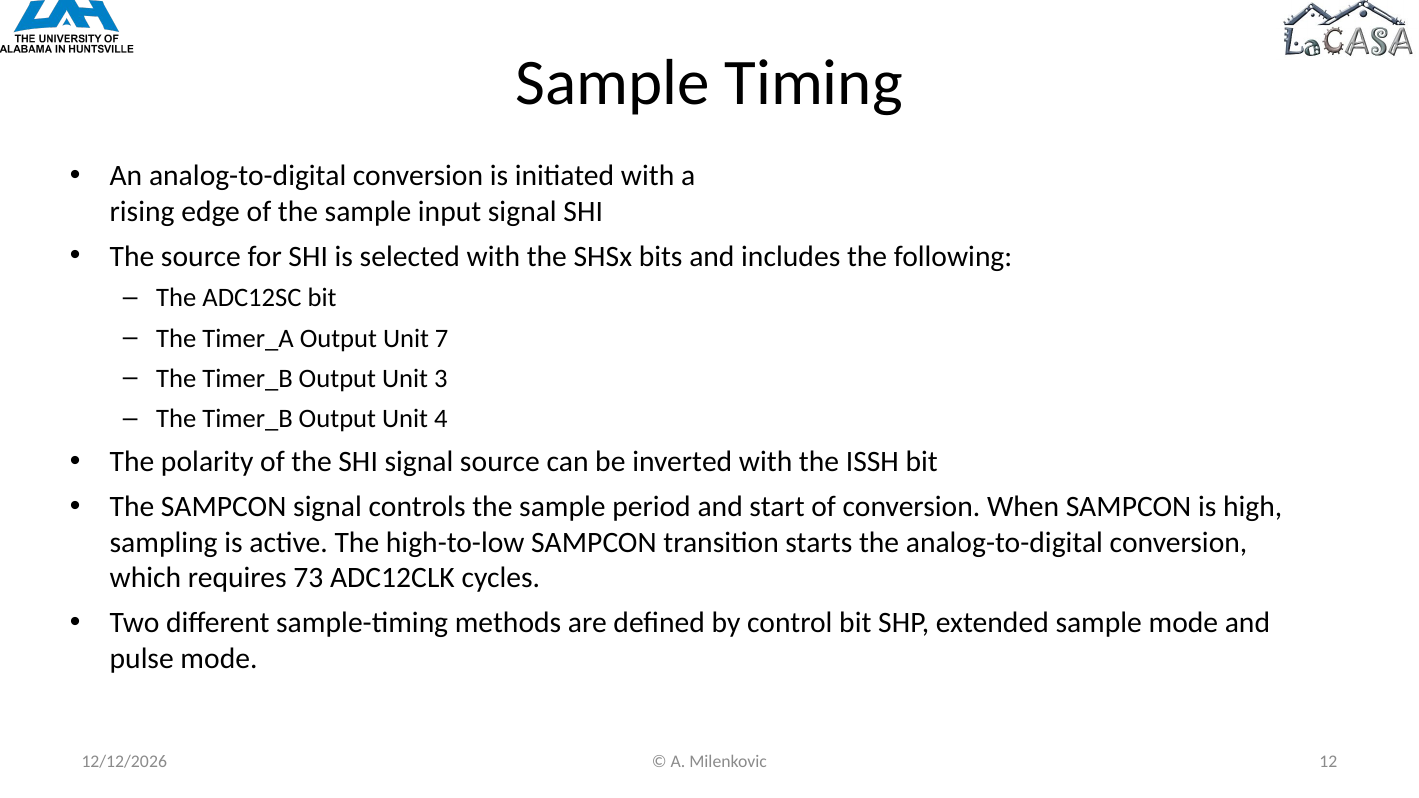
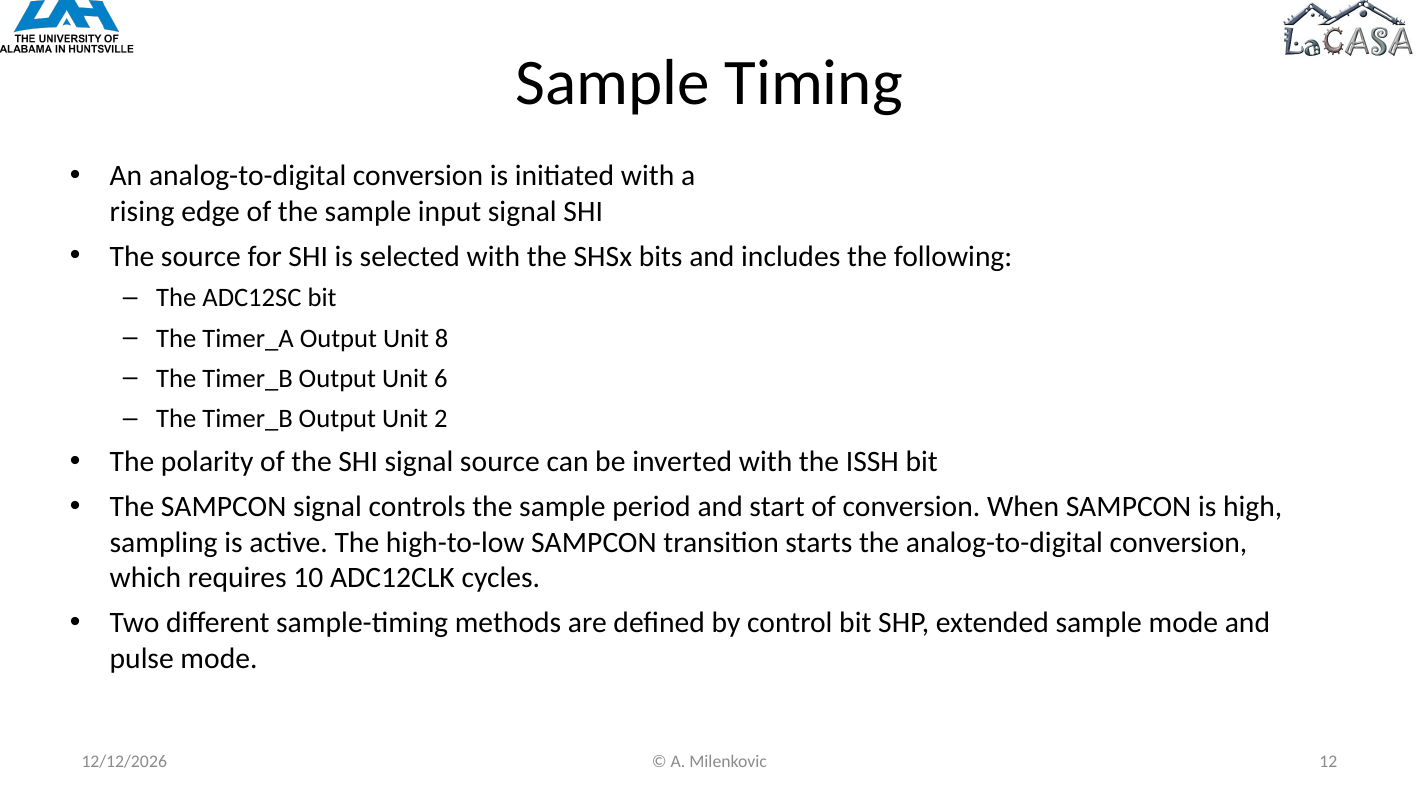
7: 7 -> 8 (442, 338)
3: 3 -> 6 (441, 379)
4: 4 -> 2 (441, 419)
73: 73 -> 10 (308, 578)
